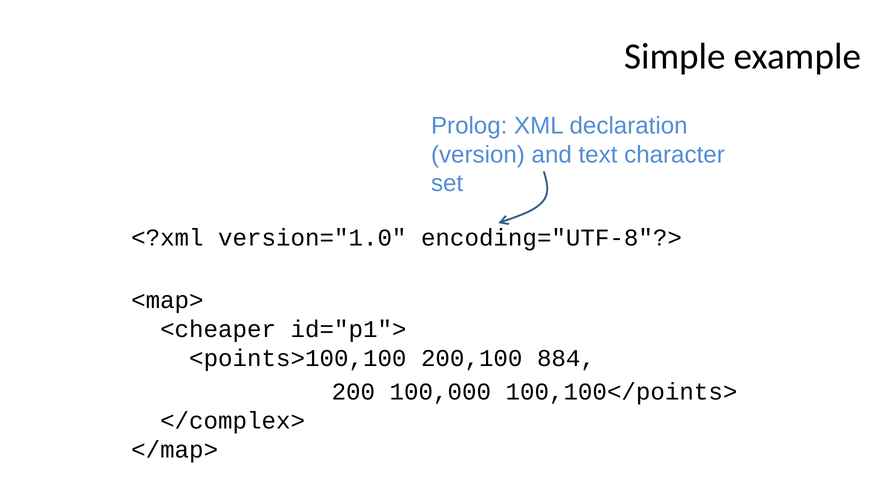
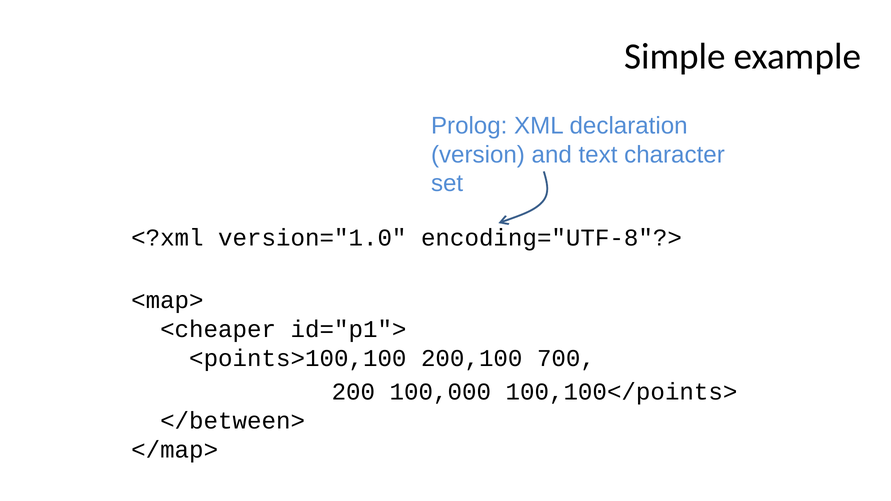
884: 884 -> 700 (566, 358)
</complex>: </complex> -> </between> (233, 421)
